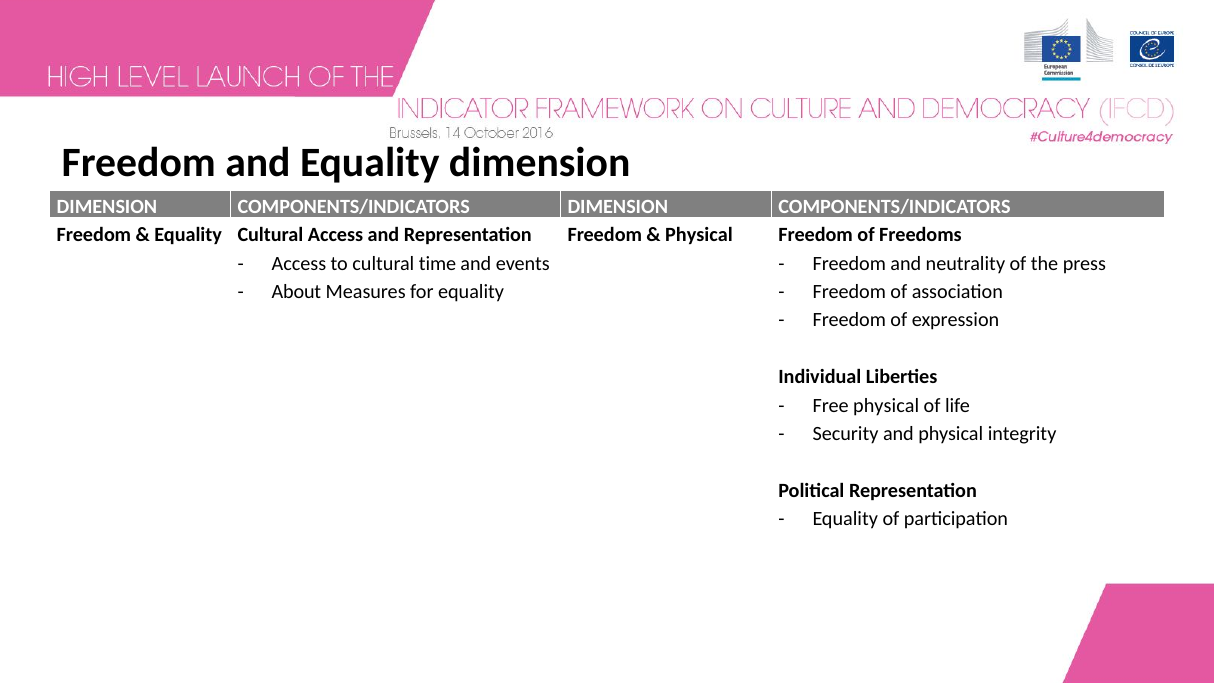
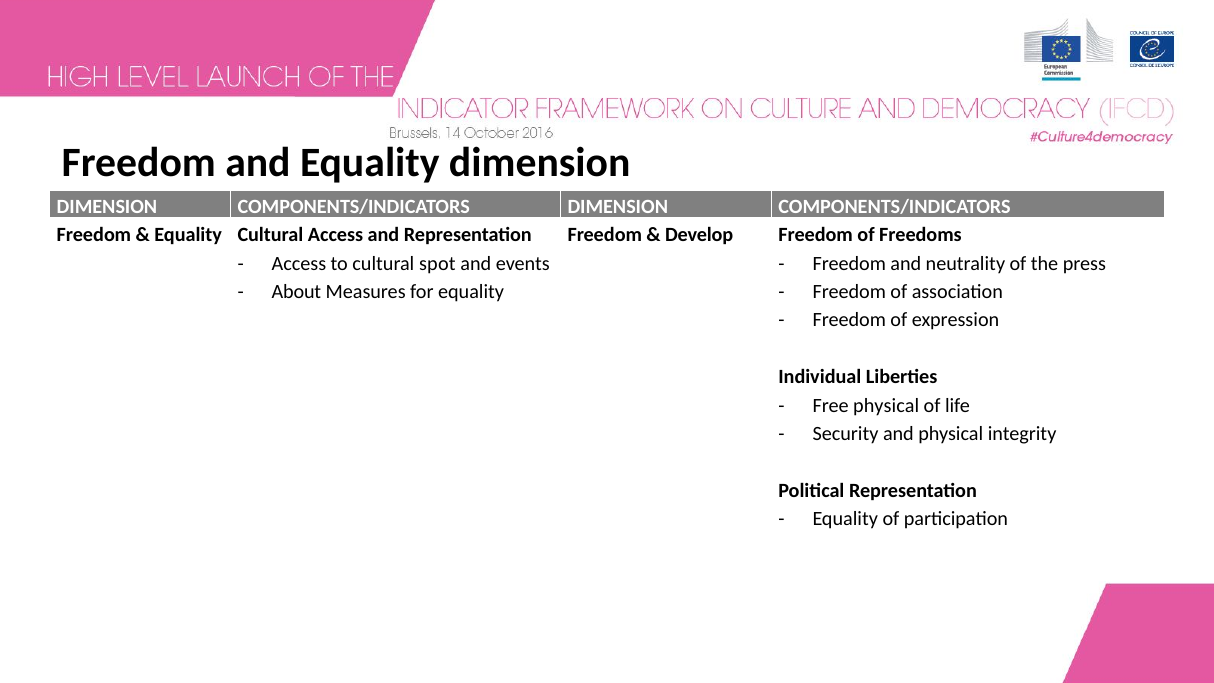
Physical: Physical -> Develop (699, 235)
time: time -> spot (437, 263)
